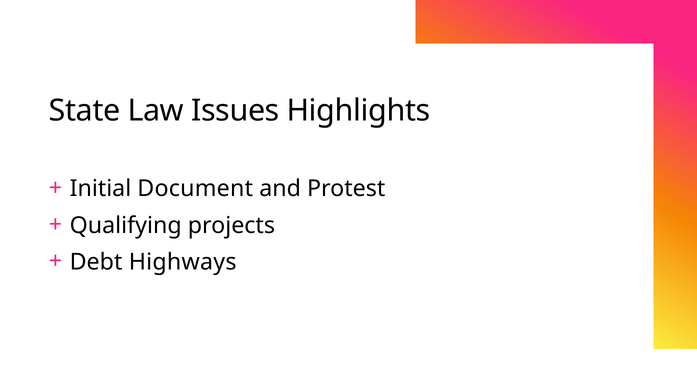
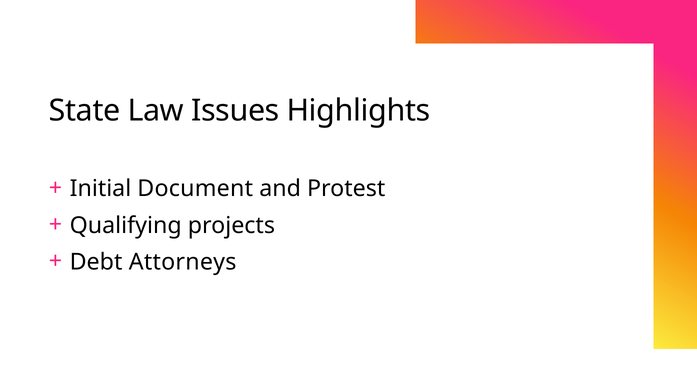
Highways: Highways -> Attorneys (183, 262)
